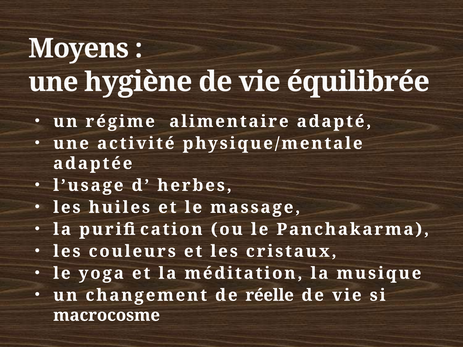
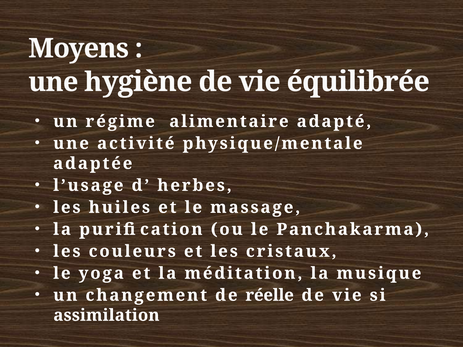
macrocosme: macrocosme -> assimilation (106, 316)
